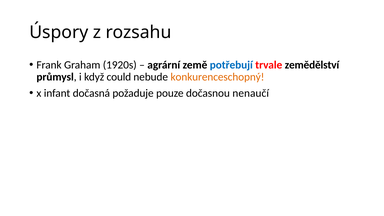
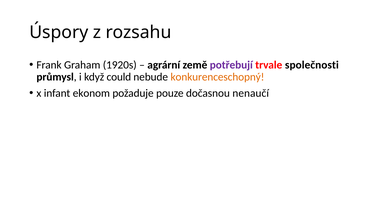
potřebují colour: blue -> purple (231, 65)
zemědělství: zemědělství -> společnosti (312, 65)
dočasná: dočasná -> ekonom (91, 93)
